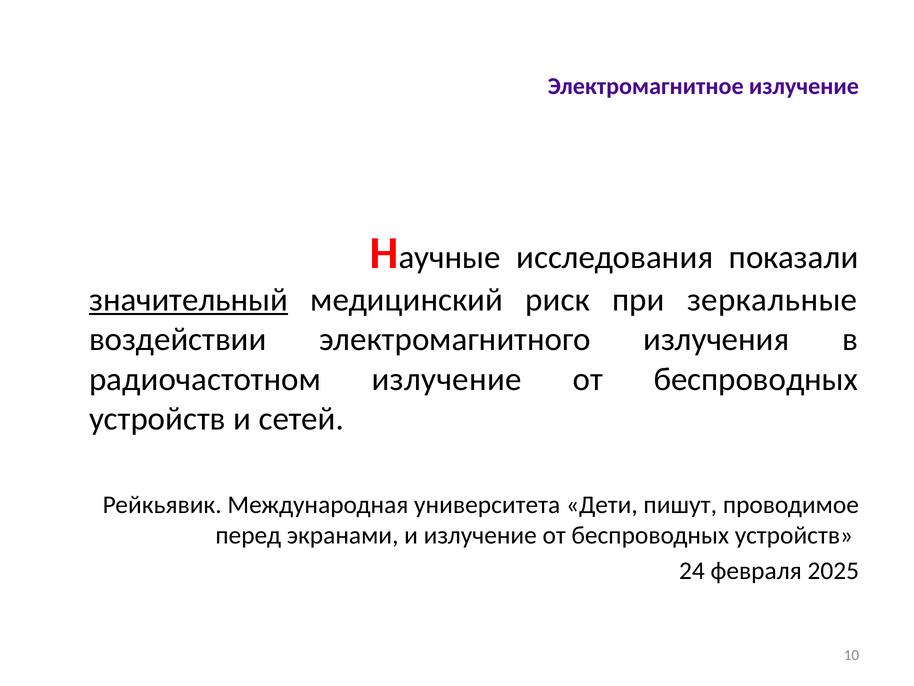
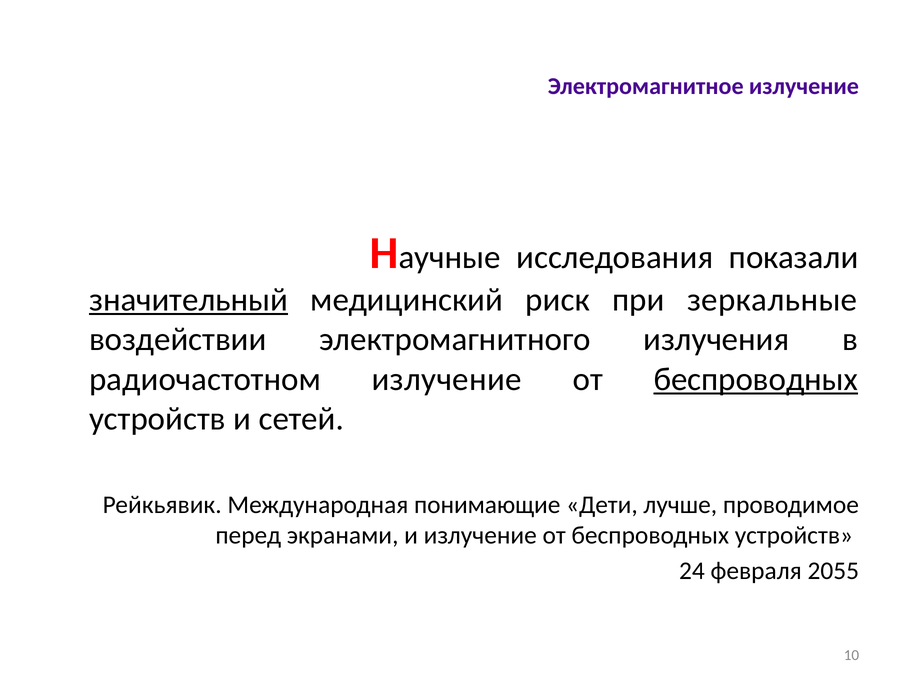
беспроводных underline: none -> present (756, 379)
университета: университета -> понимающие (487, 504)
пишут: пишут -> лучше (680, 504)
2025: 2025 -> 2055 (833, 571)
